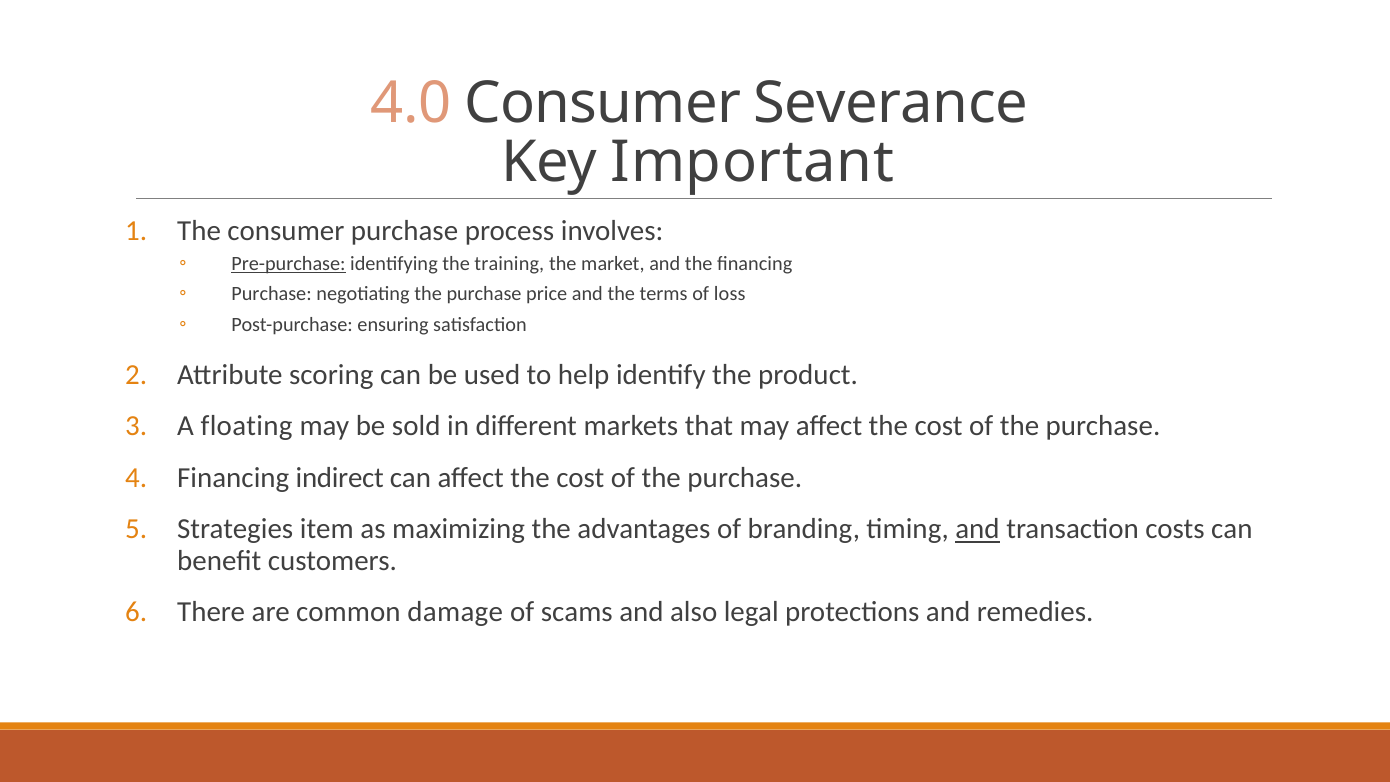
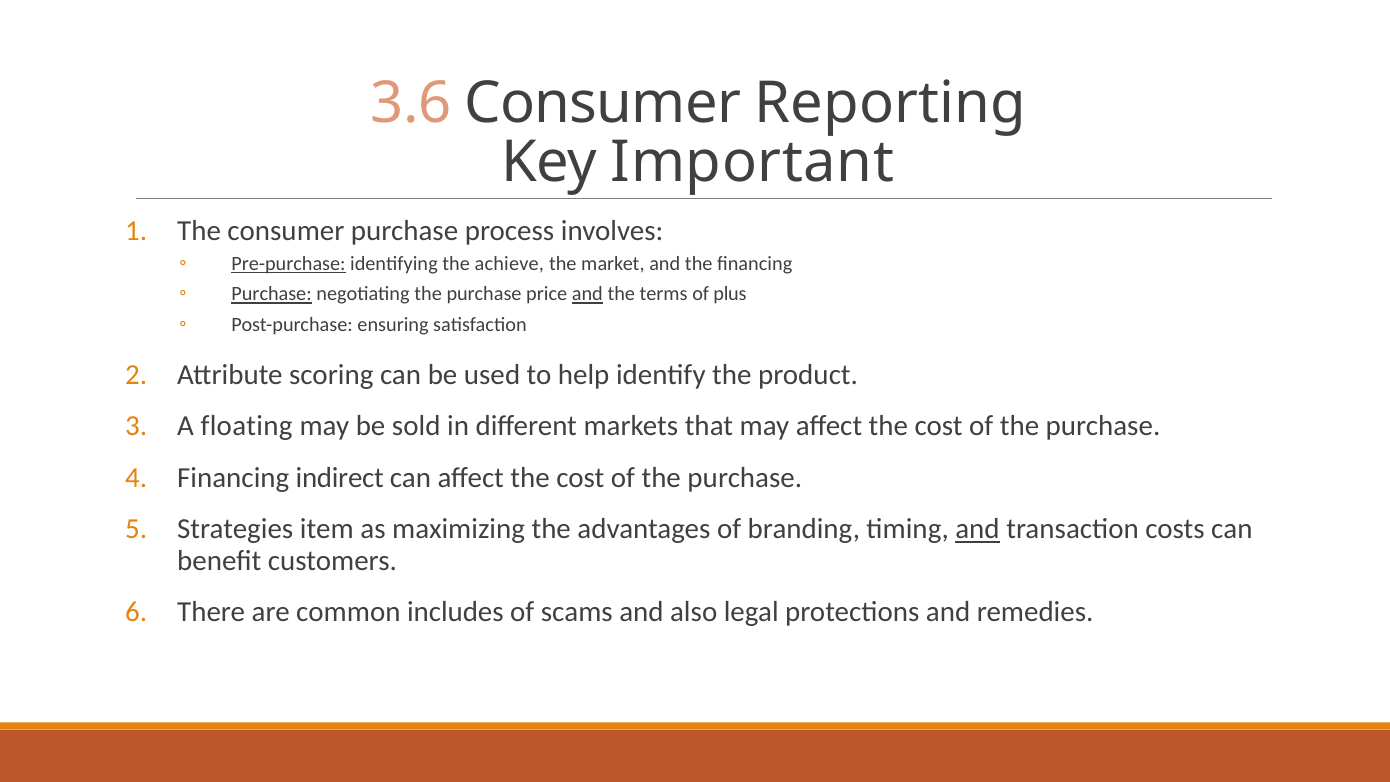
4.0: 4.0 -> 3.6 (411, 103)
Severance: Severance -> Reporting (890, 103)
training: training -> achieve (509, 264)
Purchase underline: none -> present (272, 294)
and underline: none -> present (587, 294)
loss: loss -> plus (730, 294)
damage: damage -> includes (455, 612)
